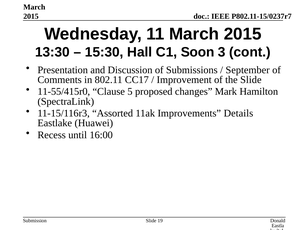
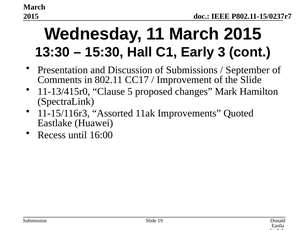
Soon: Soon -> Early (197, 52)
11-55/415r0: 11-55/415r0 -> 11-13/415r0 (64, 91)
Details: Details -> Quoted (238, 113)
